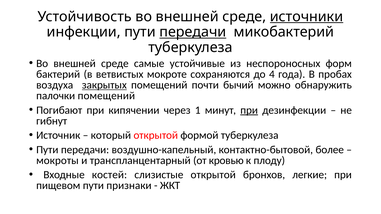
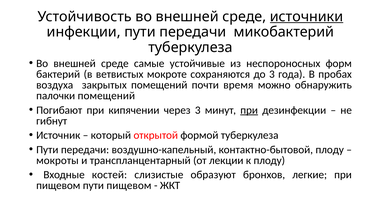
передачи underline: present -> none (193, 32)
до 4: 4 -> 3 (272, 74)
закрытых underline: present -> none (104, 85)
бычий: бычий -> время (238, 85)
через 1: 1 -> 3 (198, 110)
контактно-бытовой более: более -> плоду (330, 150)
кровью: кровью -> лекции (226, 161)
слизистые открытой: открытой -> образуют (213, 175)
пути признаки: признаки -> пищевом (129, 186)
